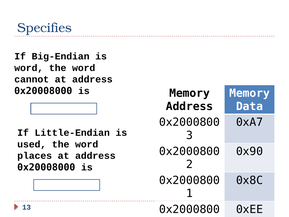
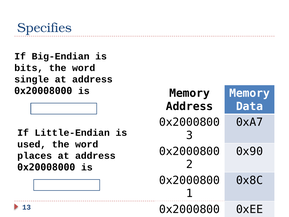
word: word -> bits (29, 68)
cannot: cannot -> single (32, 79)
